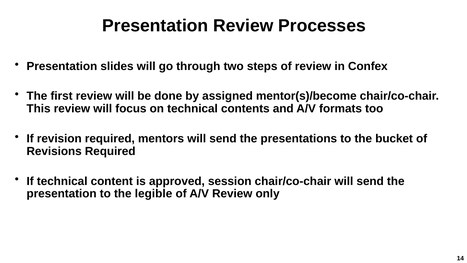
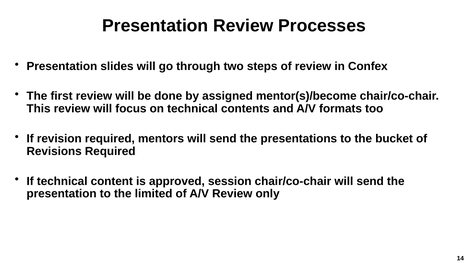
legible: legible -> limited (154, 194)
